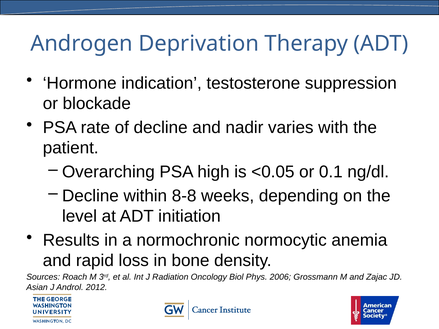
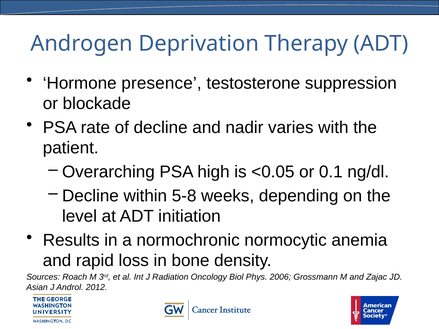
indication: indication -> presence (161, 83)
8-8: 8-8 -> 5-8 (184, 196)
